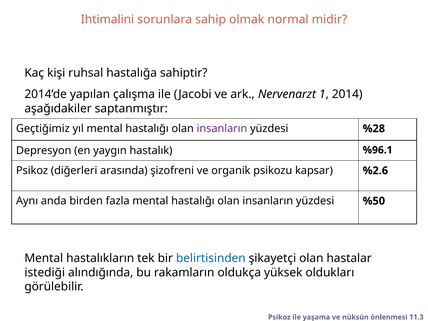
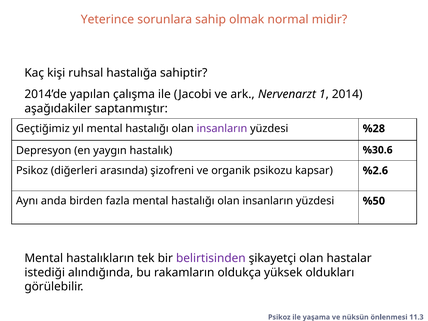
Ihtimalini: Ihtimalini -> Yeterince (107, 19)
%96.1: %96.1 -> %30.6 (378, 150)
belirtisinden colour: blue -> purple (211, 258)
